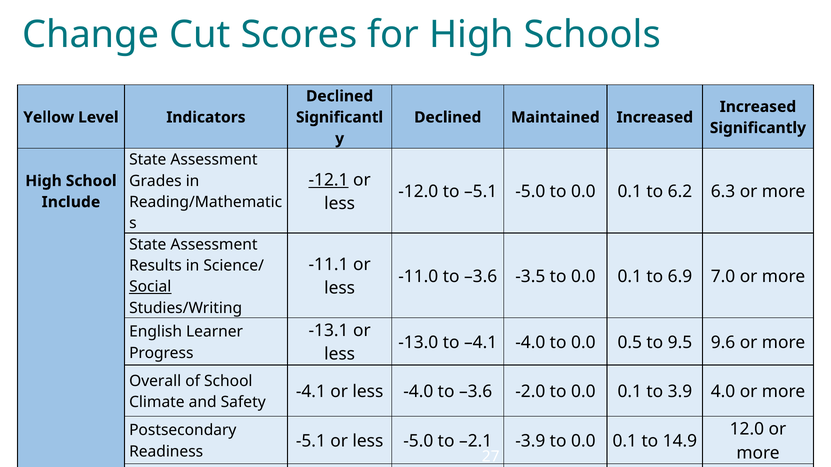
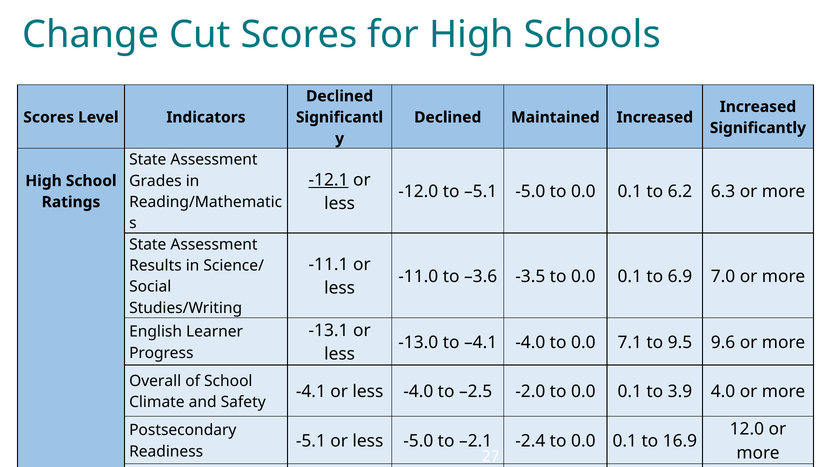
Yellow: Yellow -> Scores (49, 117)
Include: Include -> Ratings (71, 202)
Social underline: present -> none (150, 287)
0.5: 0.5 -> 7.1 (630, 343)
-4.0 to –3.6: –3.6 -> –2.5 (476, 392)
-3.9: -3.9 -> -2.4 (530, 441)
14.9: 14.9 -> 16.9 (680, 441)
